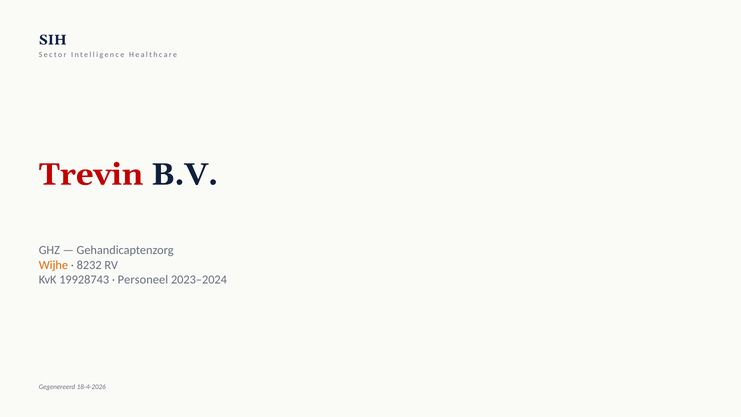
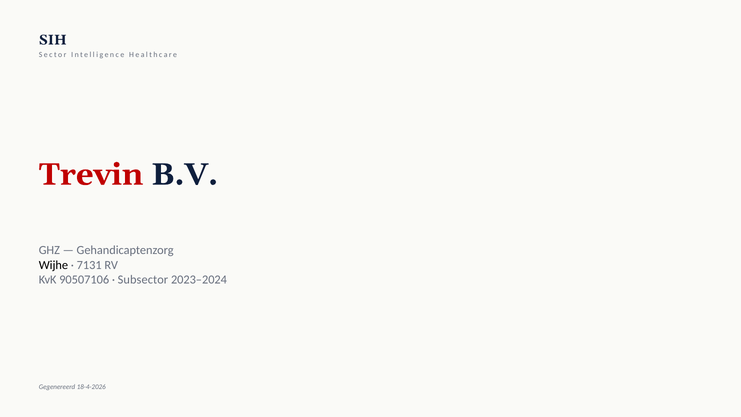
Wijhe colour: orange -> black (53, 265)
8232: 8232 -> 7131 (89, 265)
19928743: 19928743 -> 90507106 (84, 280)
Personeel: Personeel -> Subsector (143, 280)
